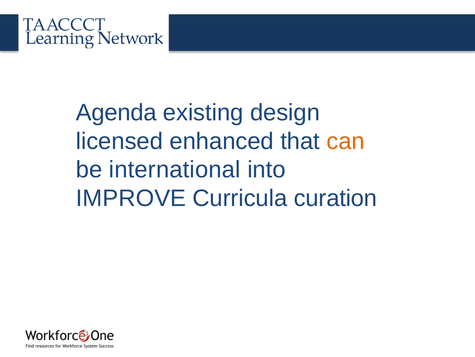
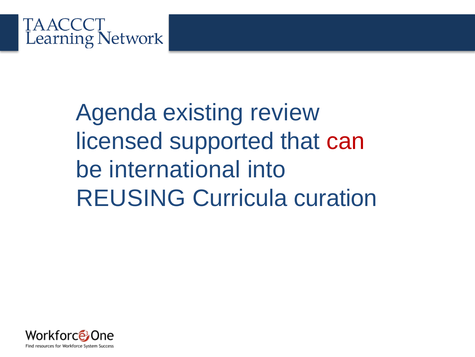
design: design -> review (285, 112)
enhanced: enhanced -> supported (222, 141)
can colour: orange -> red (346, 141)
IMPROVE: IMPROVE -> REUSING (131, 198)
